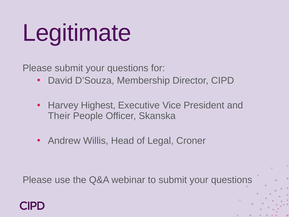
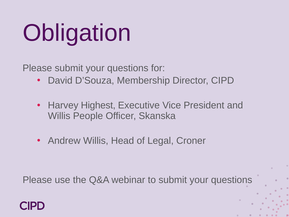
Legitimate: Legitimate -> Obligation (77, 33)
Their: Their -> Willis (59, 116)
